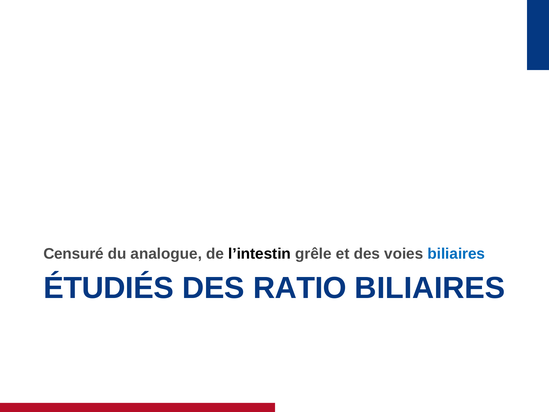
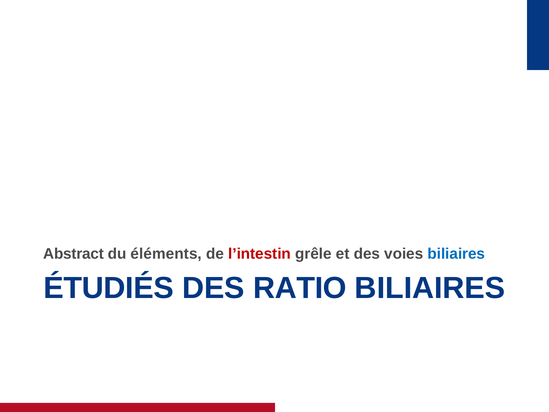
Censuré: Censuré -> Abstract (74, 254)
analogue: analogue -> éléments (166, 254)
l’intestin colour: black -> red (260, 254)
